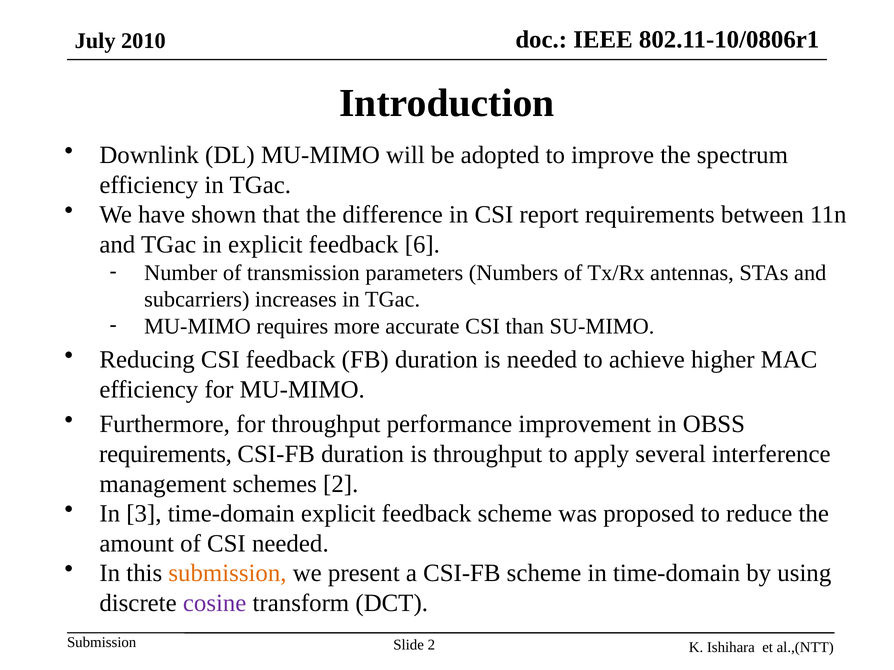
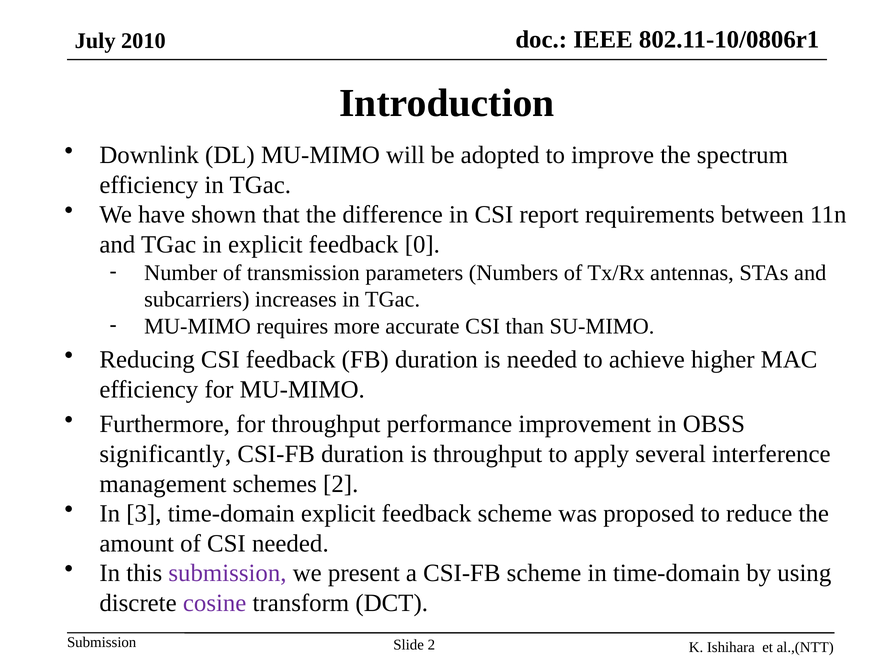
6: 6 -> 0 (422, 245)
requirements: requirements -> significantly (165, 454)
submission colour: orange -> purple (227, 574)
